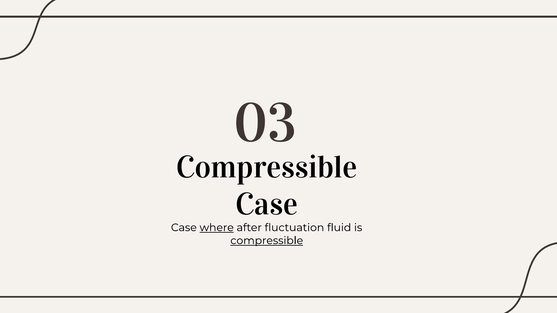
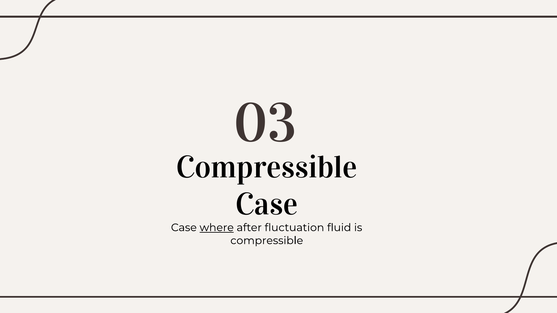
compressible underline: present -> none (267, 241)
